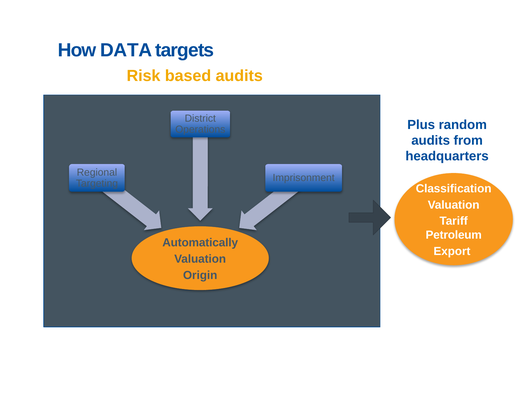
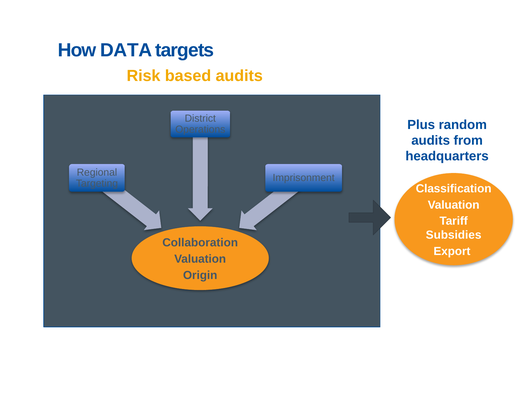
Petroleum: Petroleum -> Subsidies (454, 235)
Automatically: Automatically -> Collaboration (200, 242)
